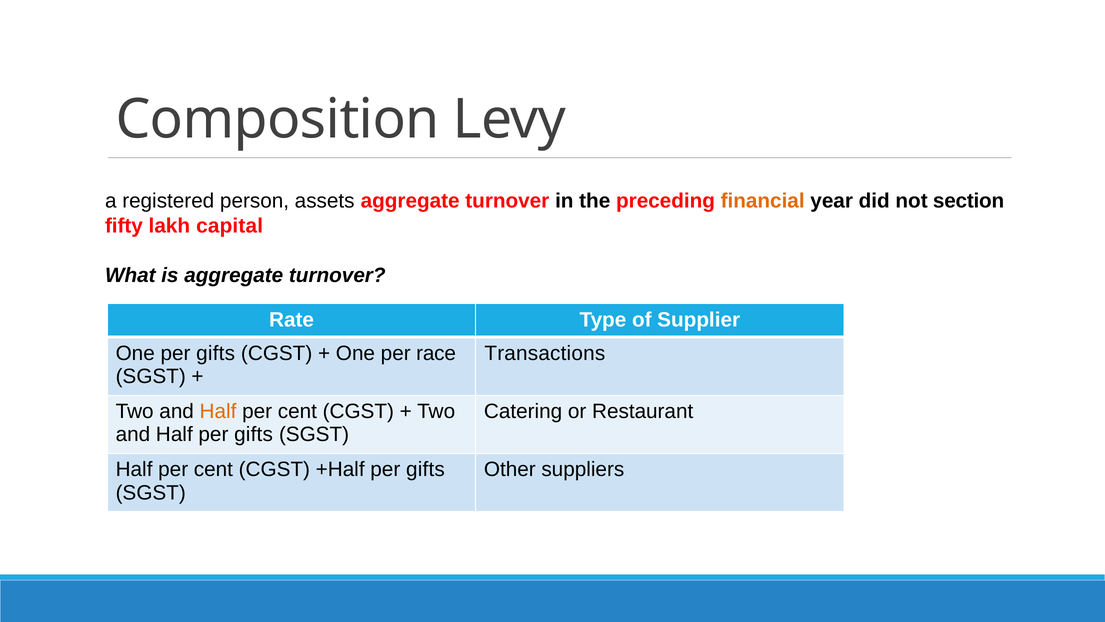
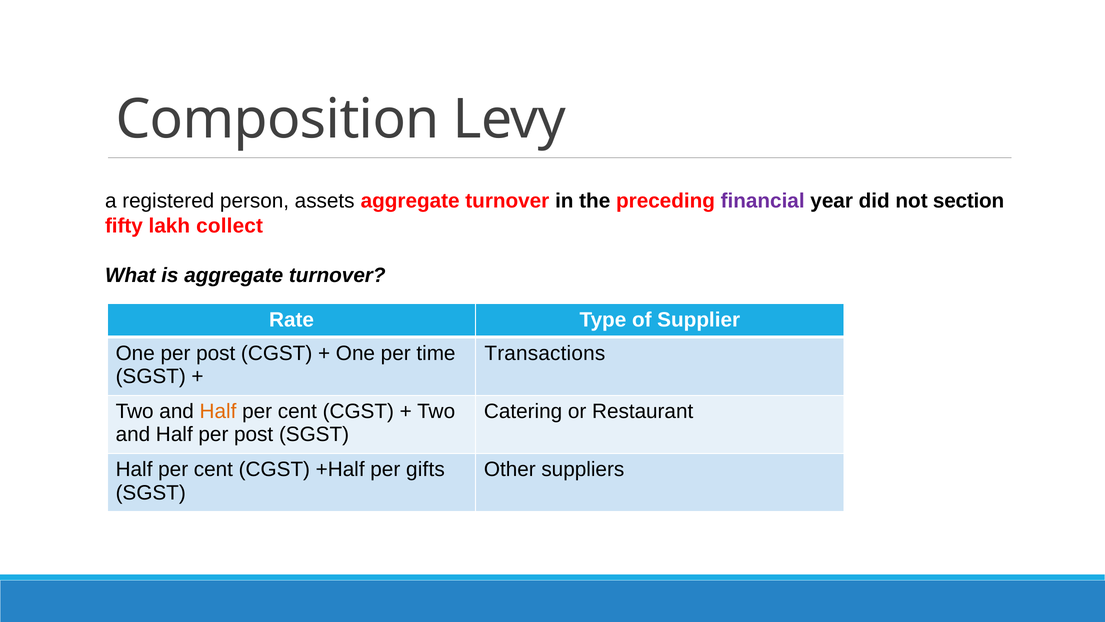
financial colour: orange -> purple (763, 201)
capital: capital -> collect (230, 226)
One per gifts: gifts -> post (216, 353)
race: race -> time (436, 353)
Half per gifts: gifts -> post (254, 434)
